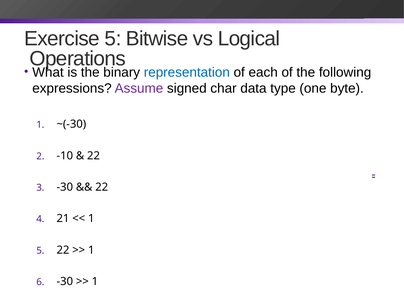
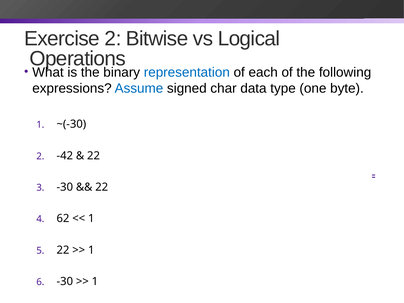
Exercise 5: 5 -> 2 (113, 39)
Assume colour: purple -> blue (139, 88)
-10: -10 -> -42 (65, 156)
21: 21 -> 62 (63, 219)
